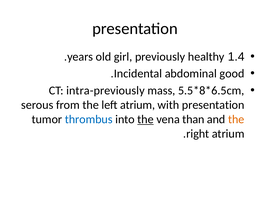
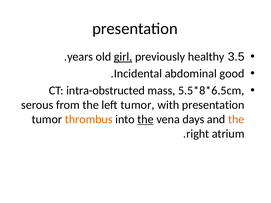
1.4: 1.4 -> 3.5 (236, 57)
girl underline: none -> present (123, 57)
intra-previously: intra-previously -> intra-obstructed (106, 91)
left atrium: atrium -> tumor (137, 105)
thrombus colour: blue -> orange (89, 120)
than: than -> days (193, 120)
